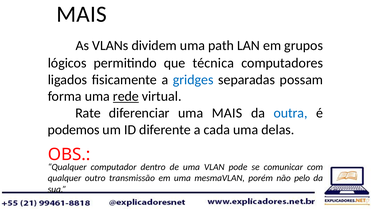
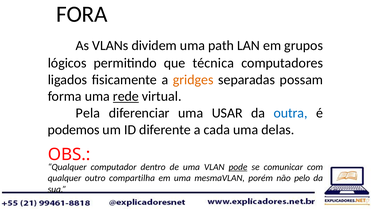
MAIS: MAIS -> FORA (82, 14)
gridges colour: blue -> orange (193, 80)
Rate: Rate -> Pela (88, 113)
uma MAIS: MAIS -> USAR (227, 113)
pode underline: none -> present (238, 167)
transmissão: transmissão -> compartilha (132, 178)
